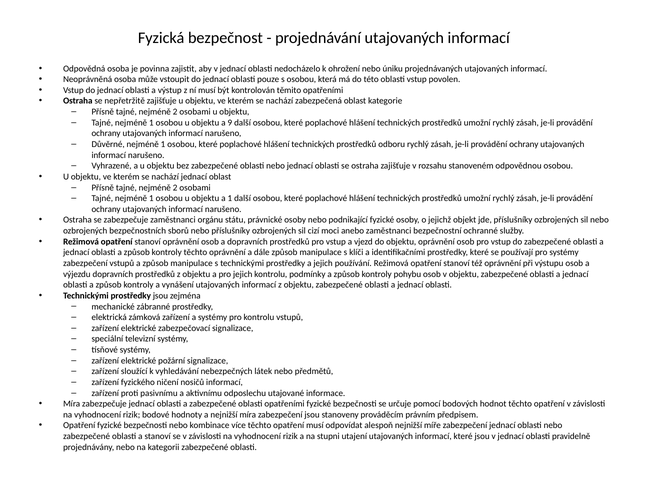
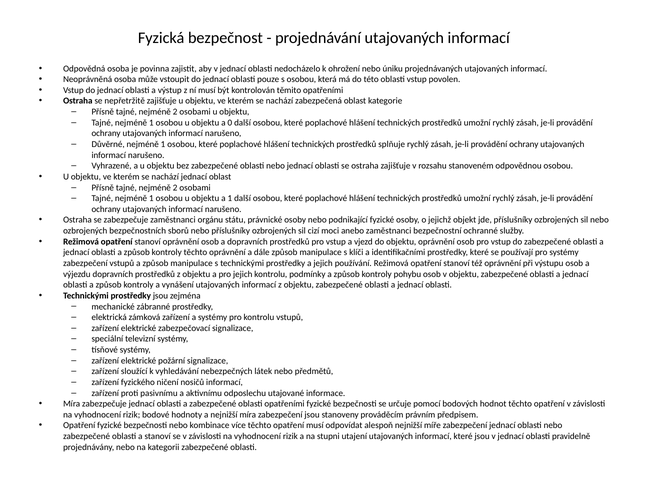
9: 9 -> 0 (230, 123)
odboru: odboru -> splňuje (392, 144)
